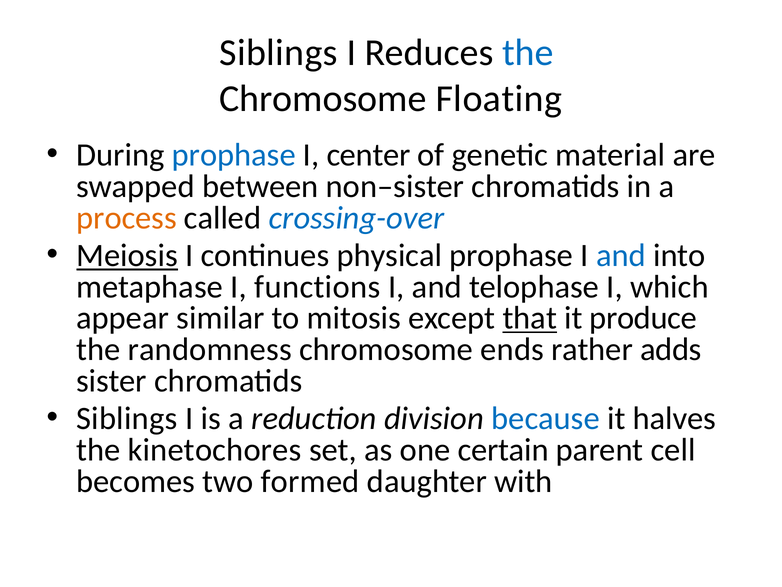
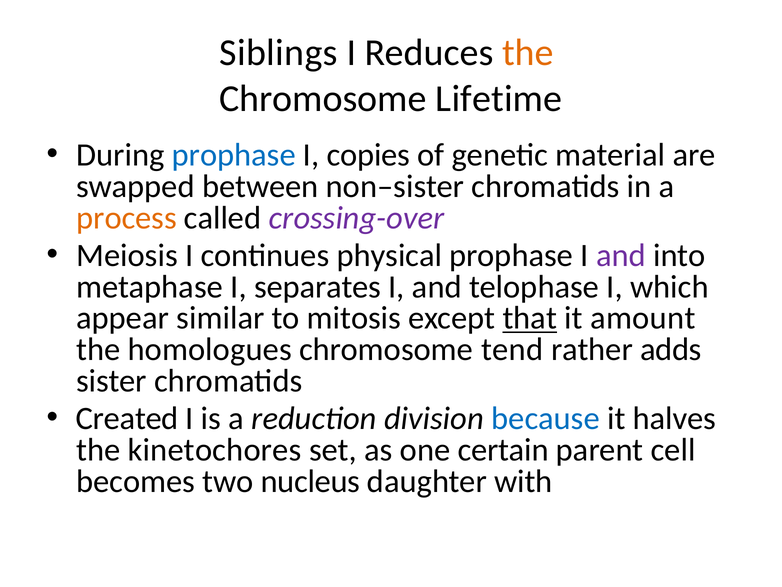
the colour: blue -> orange (528, 53)
Floating: Floating -> Lifetime (499, 98)
center: center -> copies (368, 155)
crossing-over colour: blue -> purple (357, 218)
Meiosis underline: present -> none (127, 255)
and colour: blue -> purple (621, 255)
functions: functions -> separates (318, 287)
produce: produce -> amount (643, 318)
randomness: randomness -> homologues (210, 349)
ends: ends -> tend (512, 349)
Siblings: Siblings -> Created (127, 418)
formed: formed -> nucleus (310, 481)
